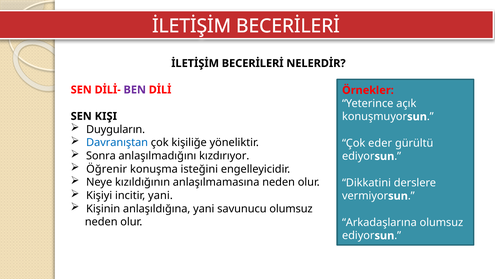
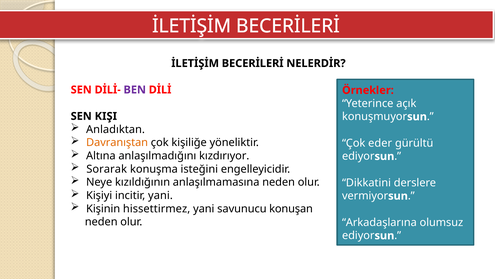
Duyguların: Duyguların -> Anladıktan (116, 129)
Davranıştan colour: blue -> orange (117, 142)
Sonra: Sonra -> Altına (101, 156)
Öğrenir: Öğrenir -> Sorarak (107, 169)
anlaşıldığına: anlaşıldığına -> hissettirmez (157, 208)
savunucu olumsuz: olumsuz -> konuşan (291, 208)
